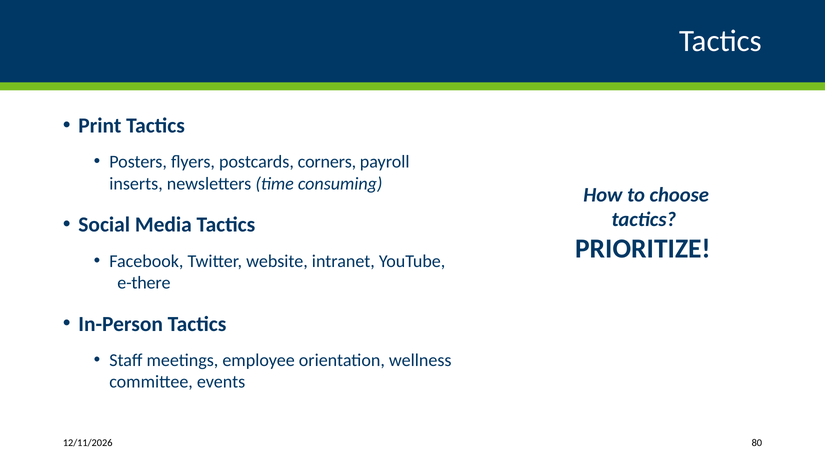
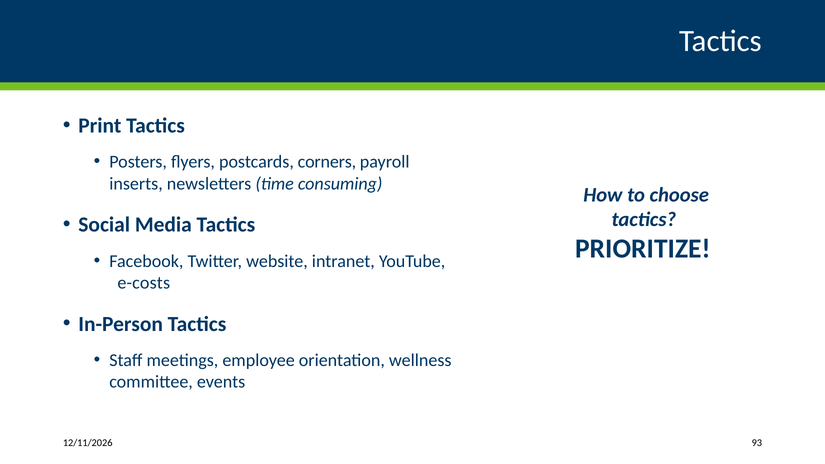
e-there: e-there -> e-costs (144, 283)
80: 80 -> 93 (757, 443)
